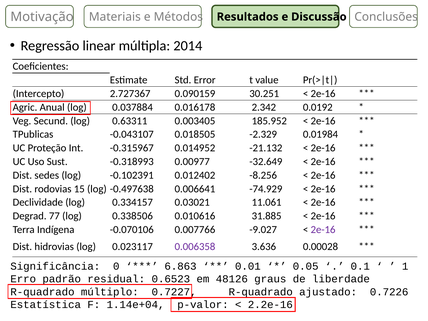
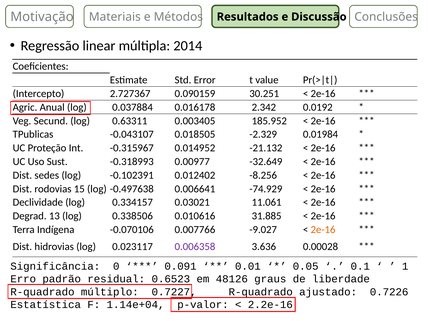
77: 77 -> 13 (54, 216)
2e-16 colour: purple -> orange (323, 230)
6.863: 6.863 -> 0.091 (180, 266)
